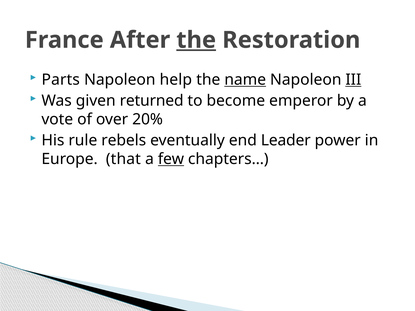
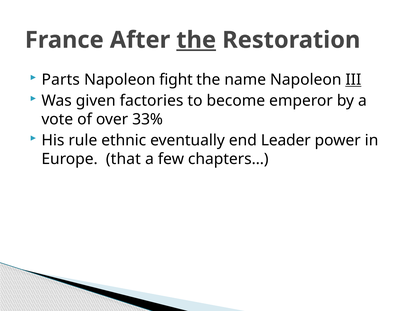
help: help -> fight (176, 80)
name underline: present -> none (245, 80)
returned: returned -> factories (152, 101)
20%: 20% -> 33% (148, 119)
rebels: rebels -> ethnic (124, 140)
few underline: present -> none (171, 159)
